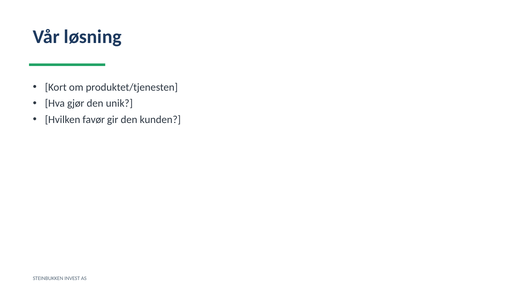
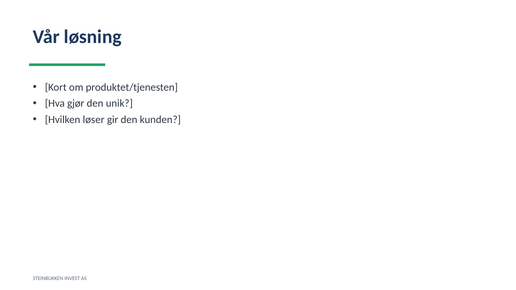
favør: favør -> løser (94, 120)
